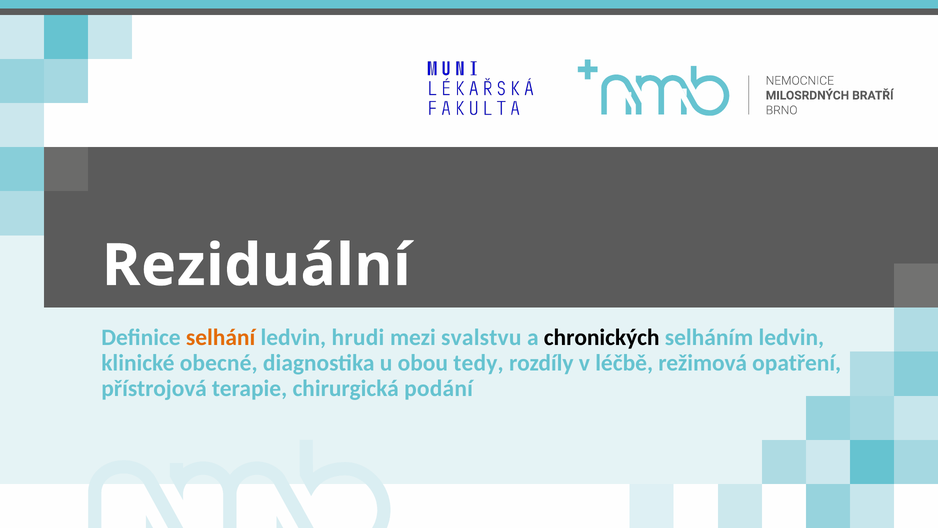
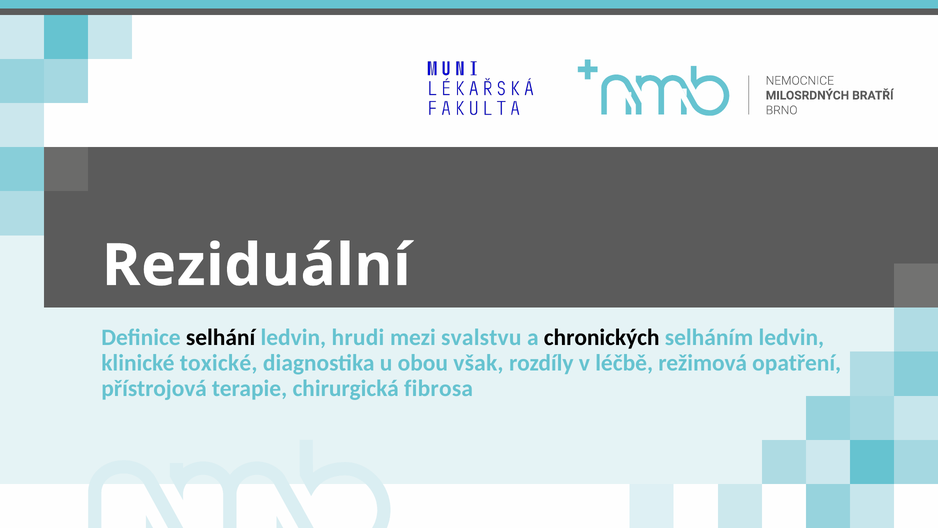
selhání colour: orange -> black (221, 337)
obecné: obecné -> toxické (219, 363)
tedy: tedy -> však (478, 363)
podání: podání -> fibrosa (439, 388)
